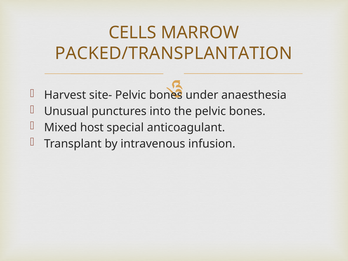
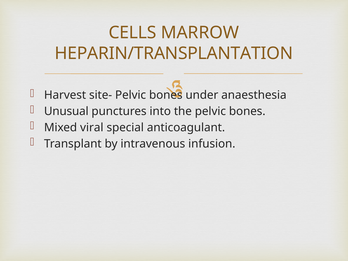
PACKED/TRANSPLANTATION: PACKED/TRANSPLANTATION -> HEPARIN/TRANSPLANTATION (174, 53)
host: host -> viral (92, 128)
